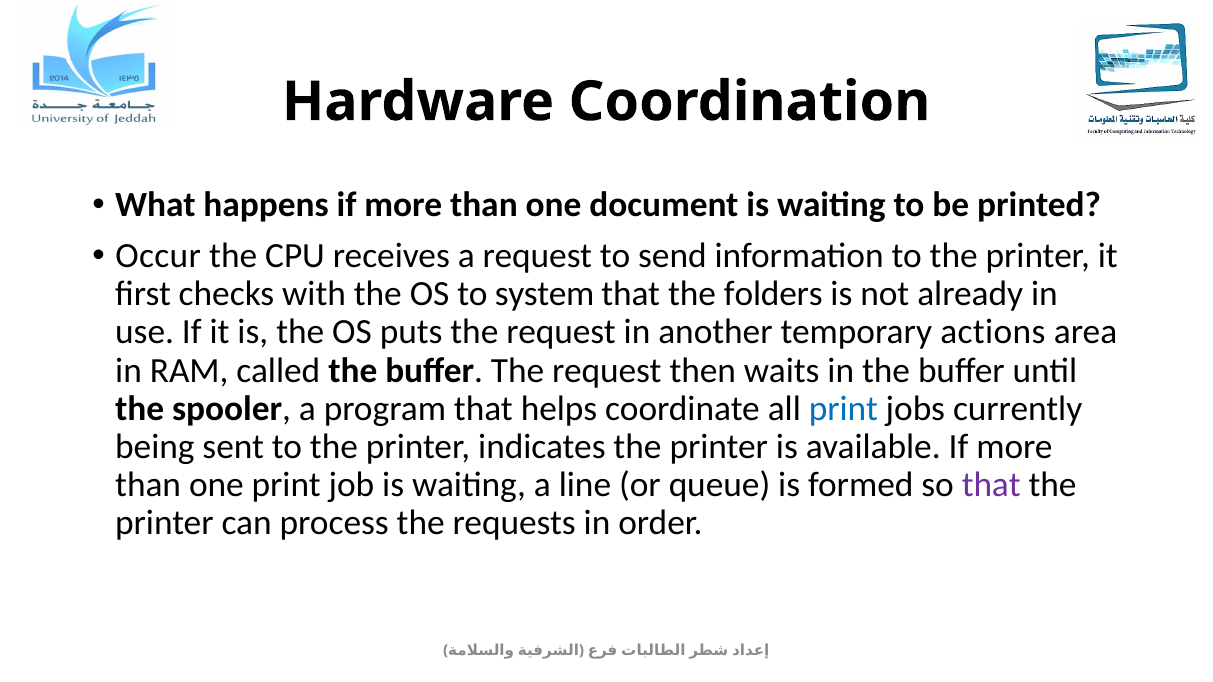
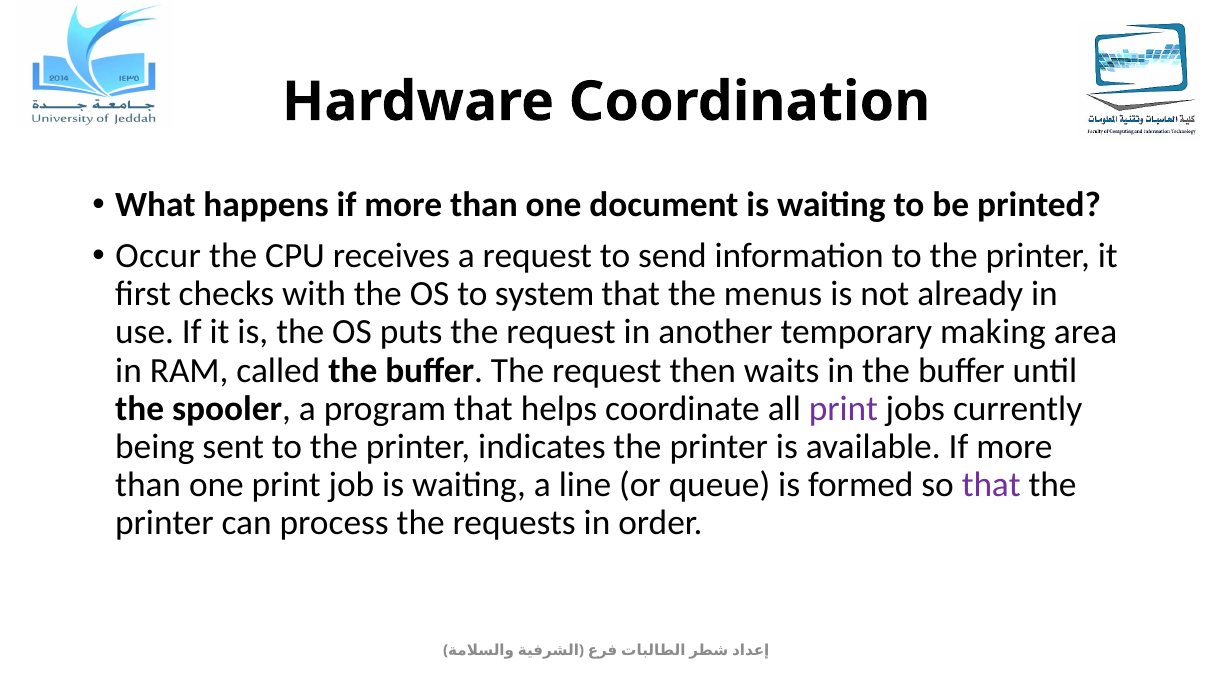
folders: folders -> menus (773, 294)
actions: actions -> making (993, 332)
print colour: blue -> purple (843, 409)
